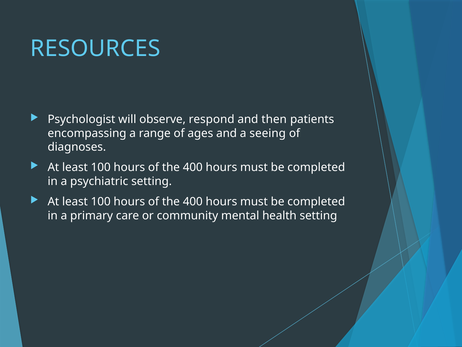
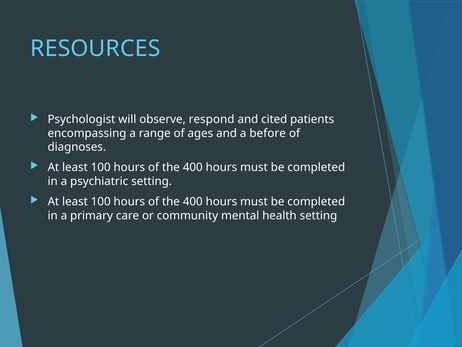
then: then -> cited (274, 119)
seeing: seeing -> before (268, 133)
